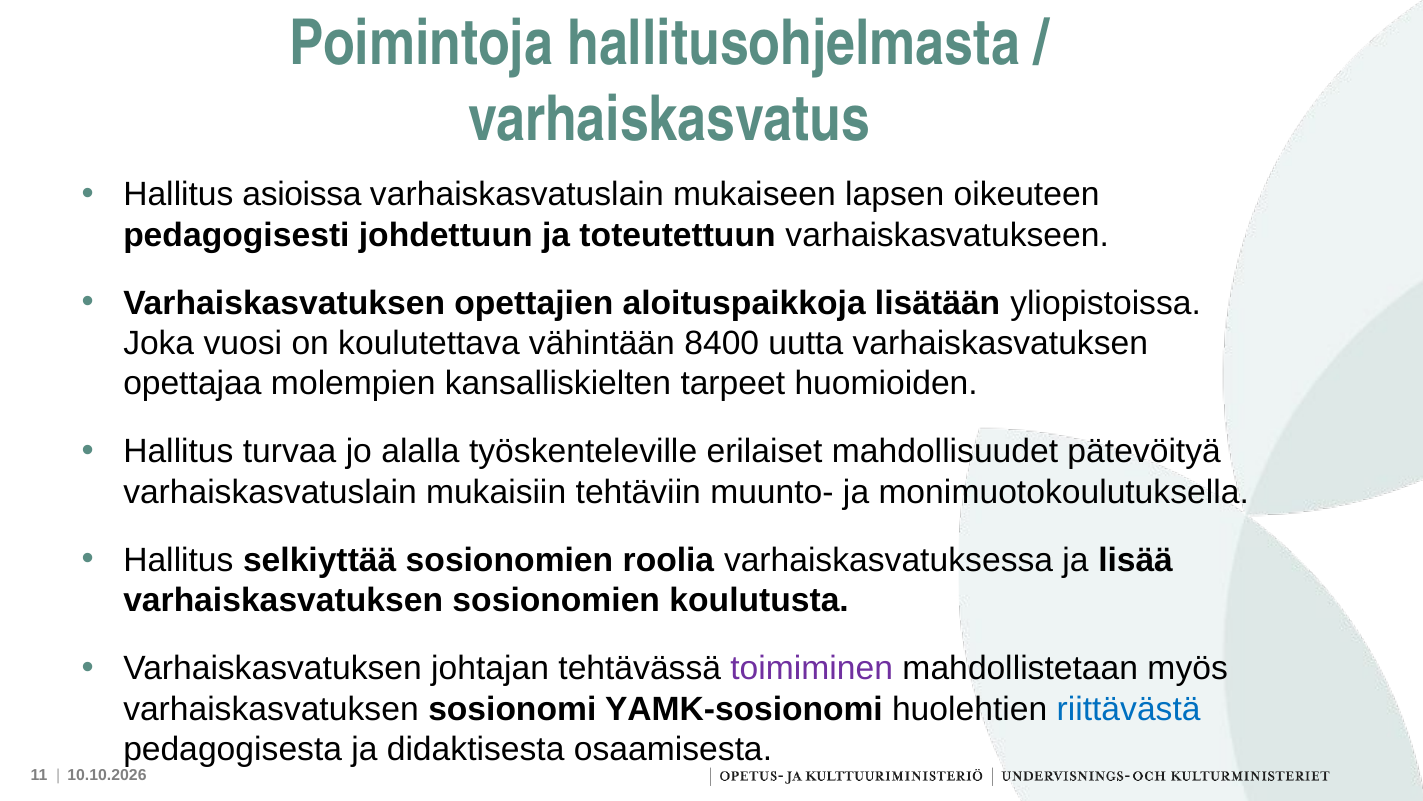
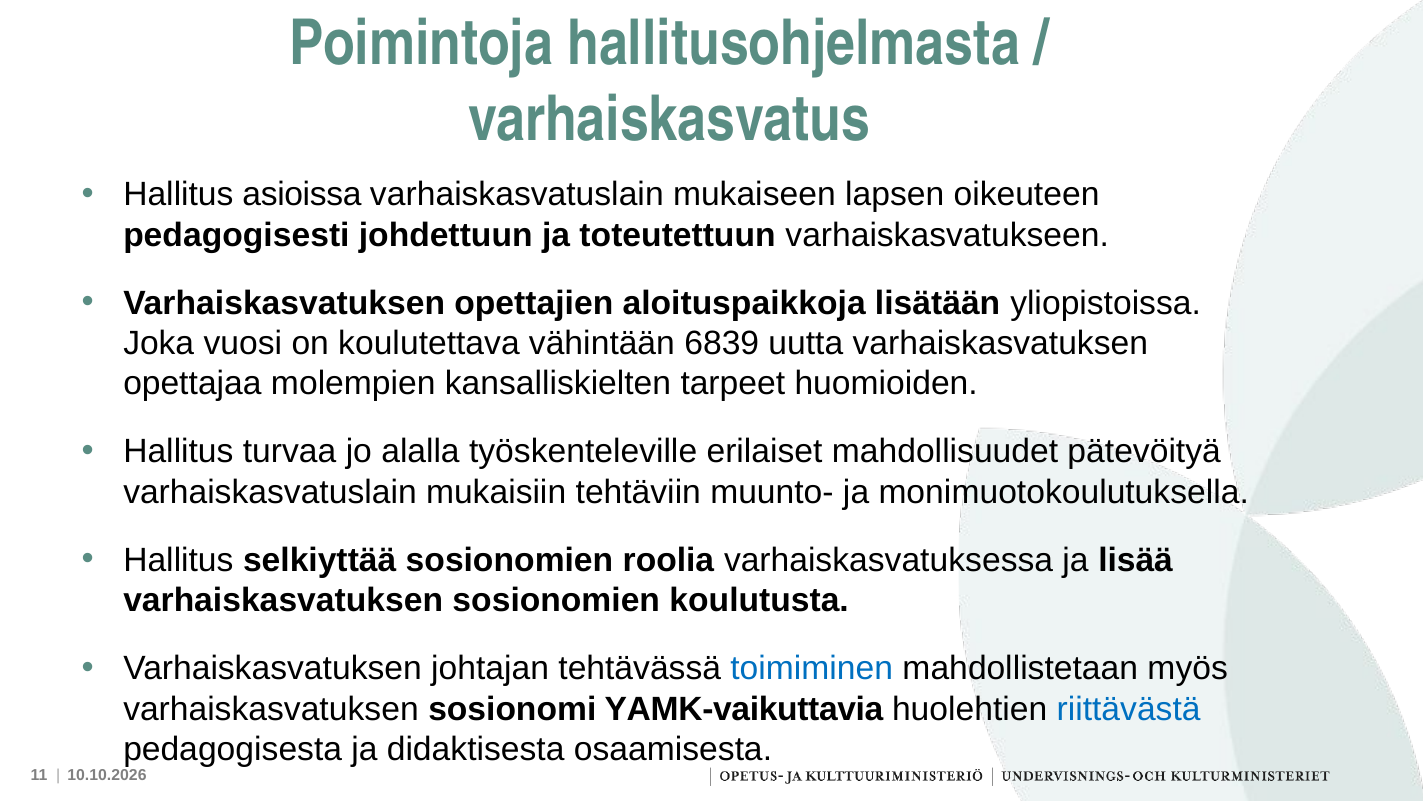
8400: 8400 -> 6839 (722, 343)
toimiminen colour: purple -> blue (812, 668)
YAMK-sosionomi: YAMK-sosionomi -> YAMK-vaikuttavia (744, 709)
